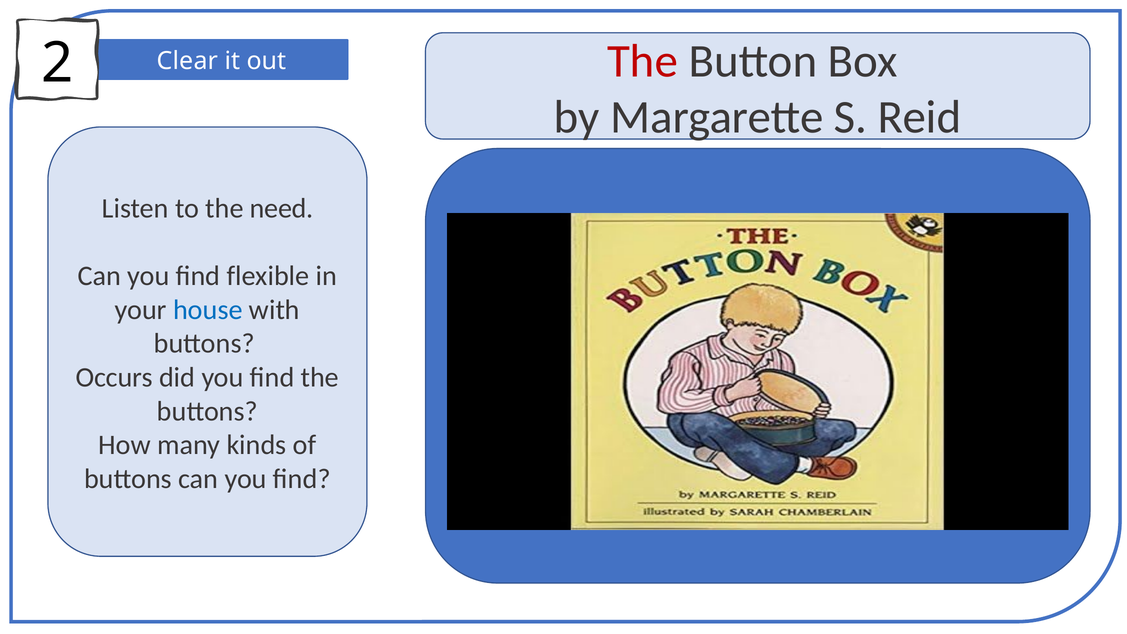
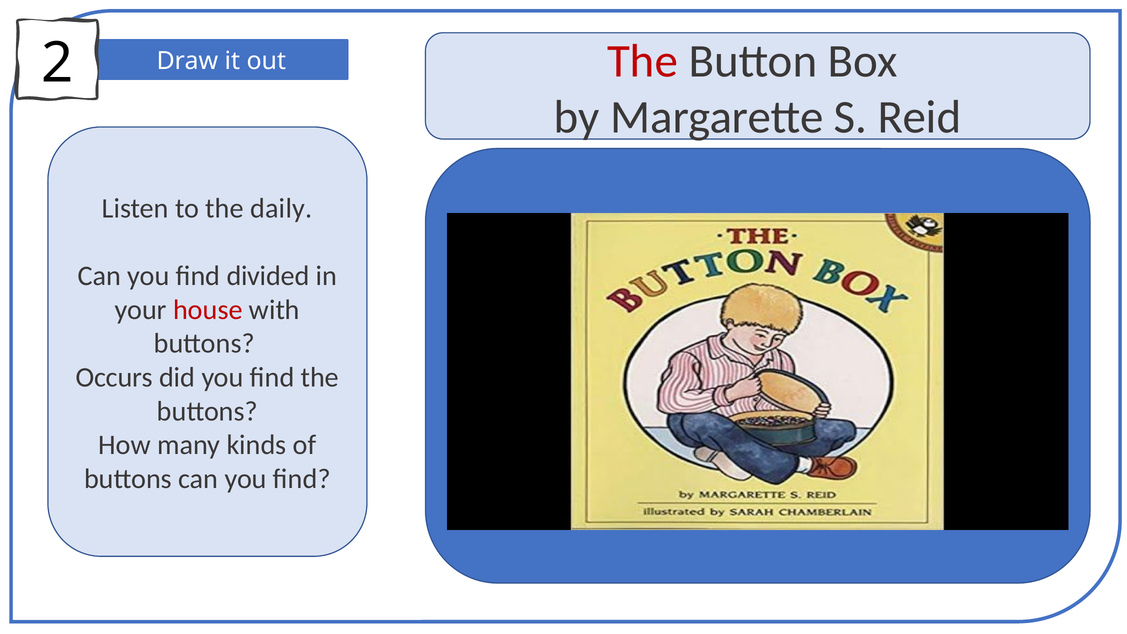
Clear: Clear -> Draw (188, 61)
need: need -> daily (281, 208)
flexible: flexible -> divided (268, 276)
house colour: blue -> red (208, 310)
